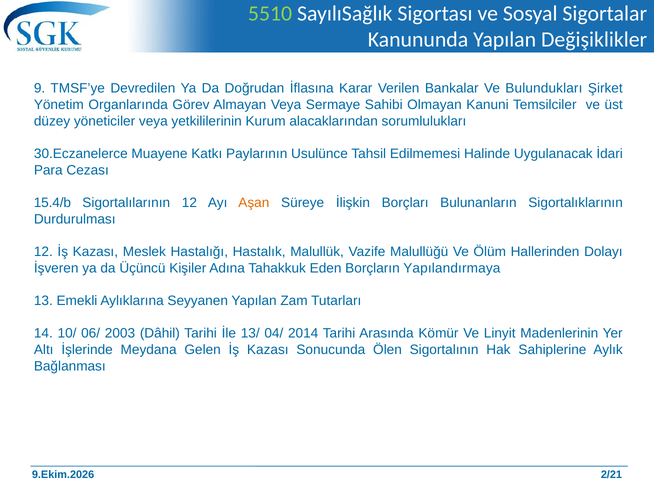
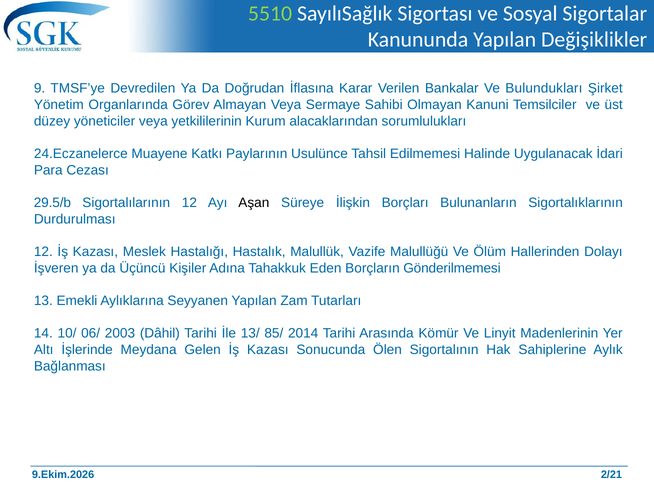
30.Eczanelerce: 30.Eczanelerce -> 24.Eczanelerce (81, 154)
15.4/b: 15.4/b -> 29.5/b (52, 203)
Aşan colour: orange -> black (254, 203)
Yapılandırmaya: Yapılandırmaya -> Gönderilmemesi (452, 268)
04/: 04/ -> 85/ (274, 334)
